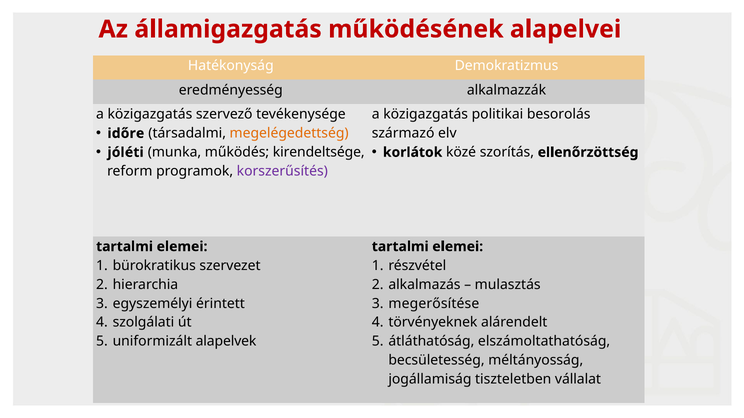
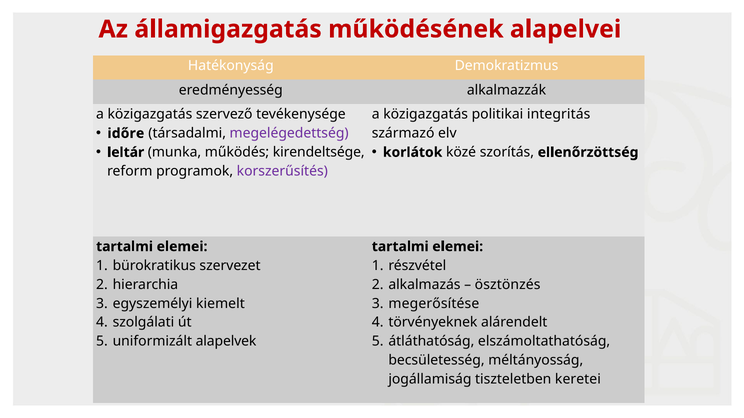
besorolás: besorolás -> integritás (559, 114)
megelégedettség colour: orange -> purple (289, 133)
jóléti: jóléti -> leltár (126, 152)
mulasztás: mulasztás -> ösztönzés (508, 285)
érintett: érintett -> kiemelt (220, 304)
vállalat: vállalat -> keretei (578, 380)
